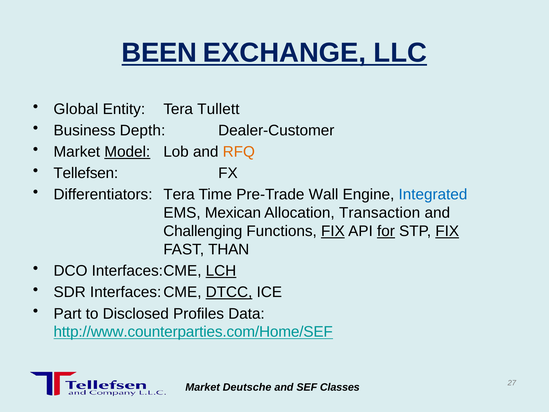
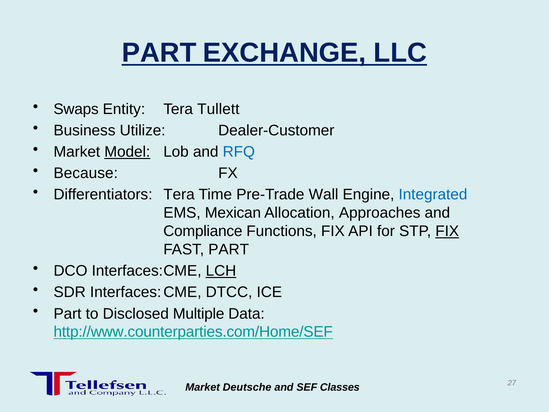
BEEN: BEEN -> PART (159, 53)
Global: Global -> Swaps (76, 109)
Depth: Depth -> Utilize (143, 130)
RFQ colour: orange -> blue (239, 152)
Tellefsen: Tellefsen -> Because (86, 173)
Transaction: Transaction -> Approaches (380, 213)
Challenging: Challenging -> Compliance (203, 231)
FIX underline: present -> none (333, 231)
for underline: present -> none (386, 231)
FAST THAN: THAN -> PART (229, 249)
DTCC underline: present -> none (229, 292)
Profiles: Profiles -> Multiple (199, 313)
